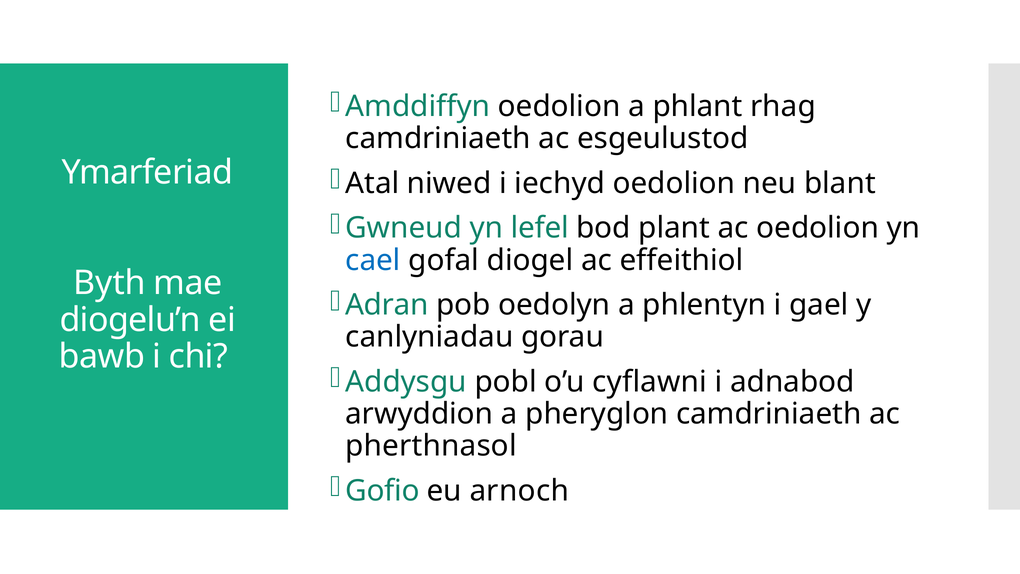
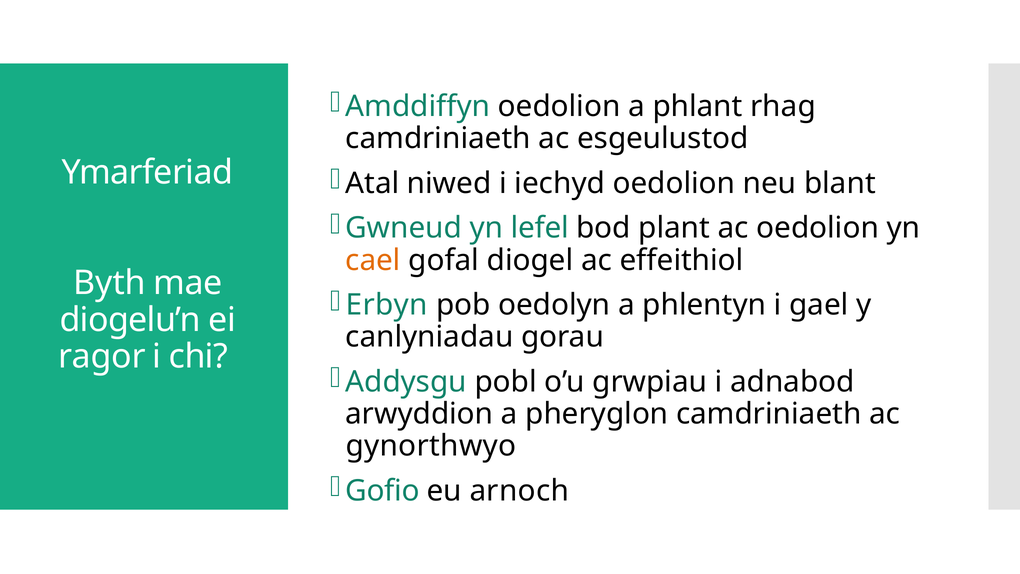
cael colour: blue -> orange (373, 260)
Adran: Adran -> Erbyn (387, 305)
bawb: bawb -> ragor (102, 356)
cyflawni: cyflawni -> grwpiau (650, 382)
pherthnasol: pherthnasol -> gynorthwyo (431, 446)
